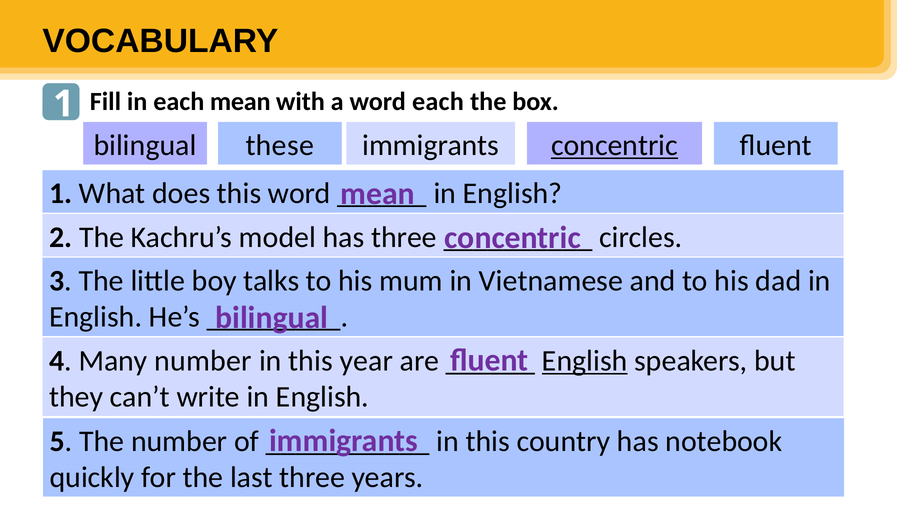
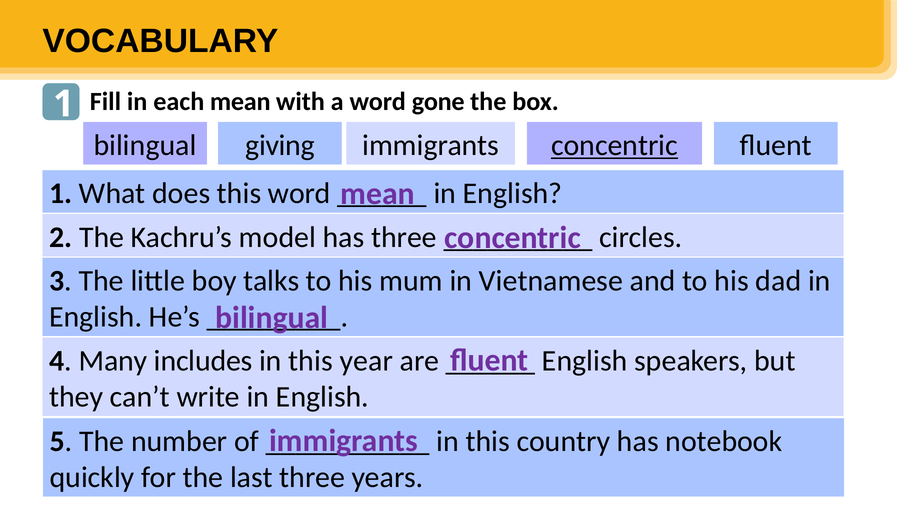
word each: each -> gone (438, 102)
these: these -> giving (280, 145)
Many number: number -> includes (203, 361)
English underline: present -> none (585, 361)
